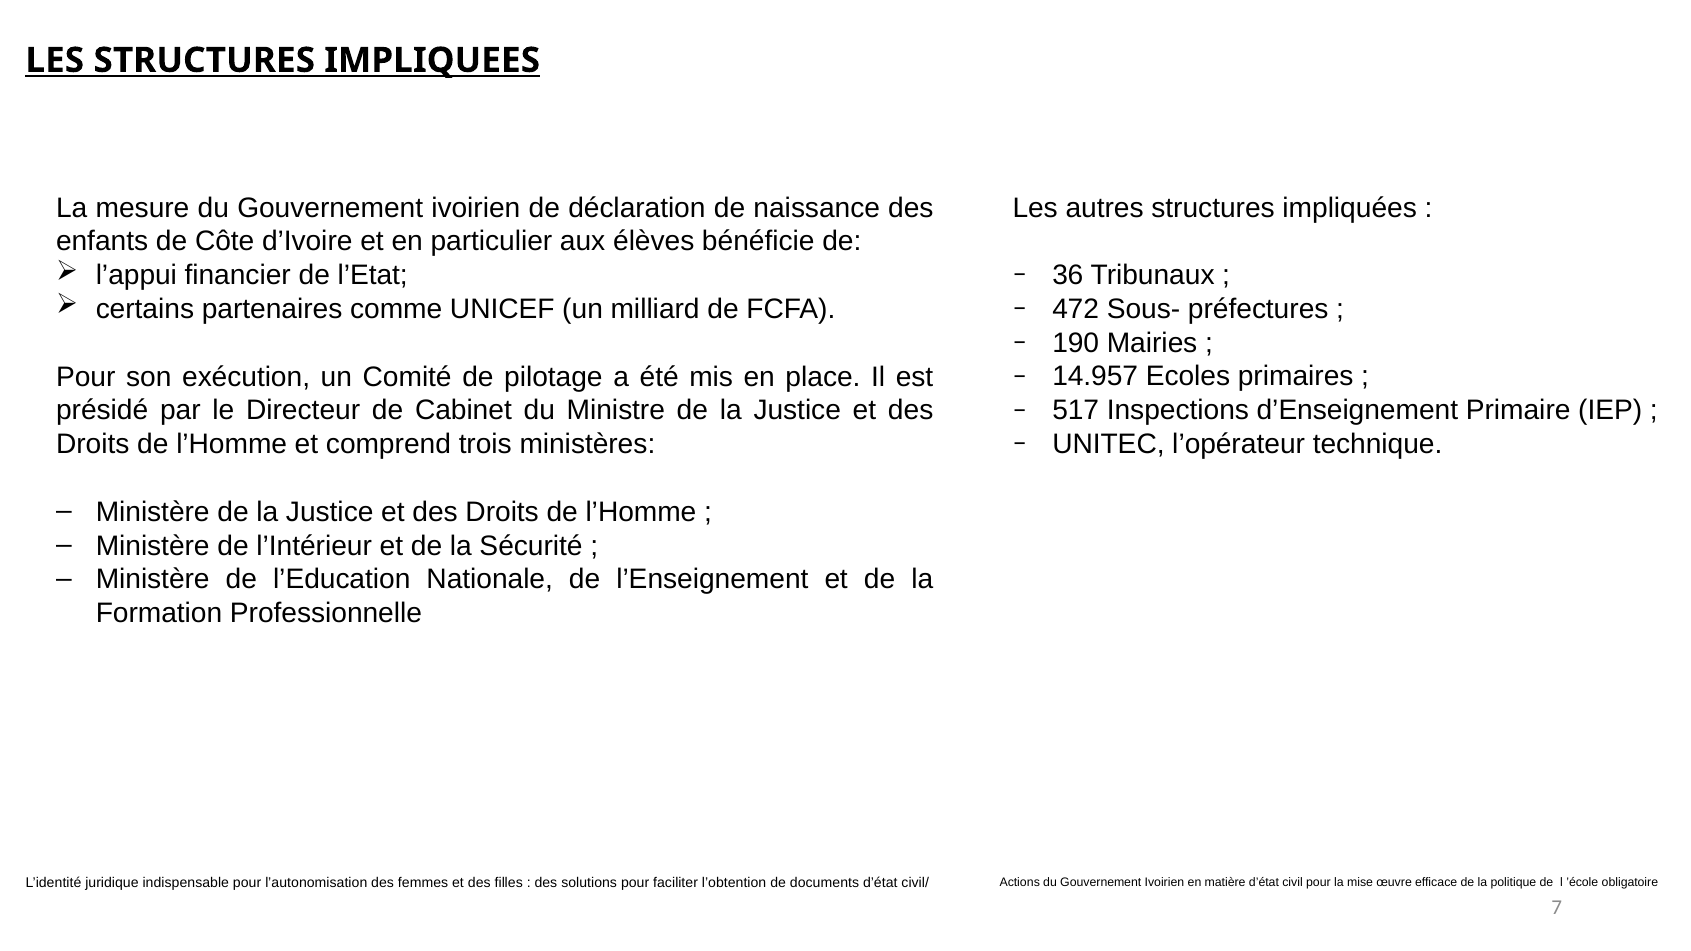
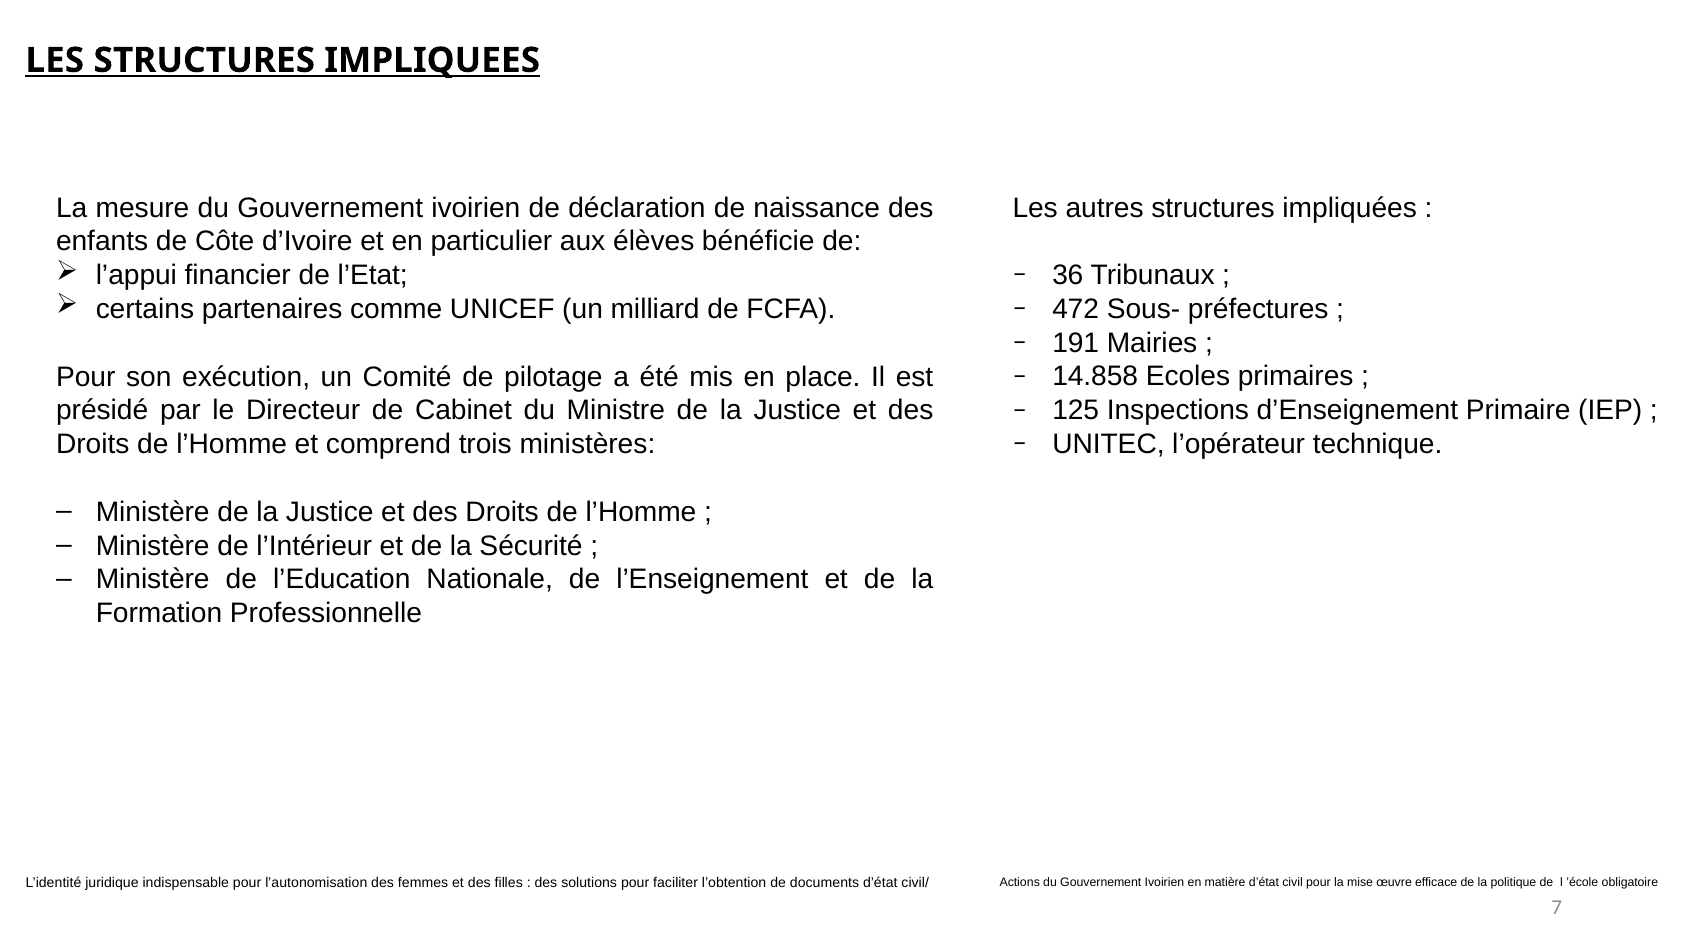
190: 190 -> 191 (1076, 343)
14.957: 14.957 -> 14.858 (1095, 377)
517: 517 -> 125 (1076, 411)
